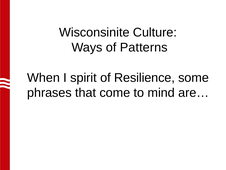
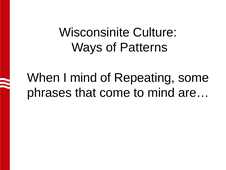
I spirit: spirit -> mind (84, 77)
Resilience: Resilience -> Repeating (144, 77)
